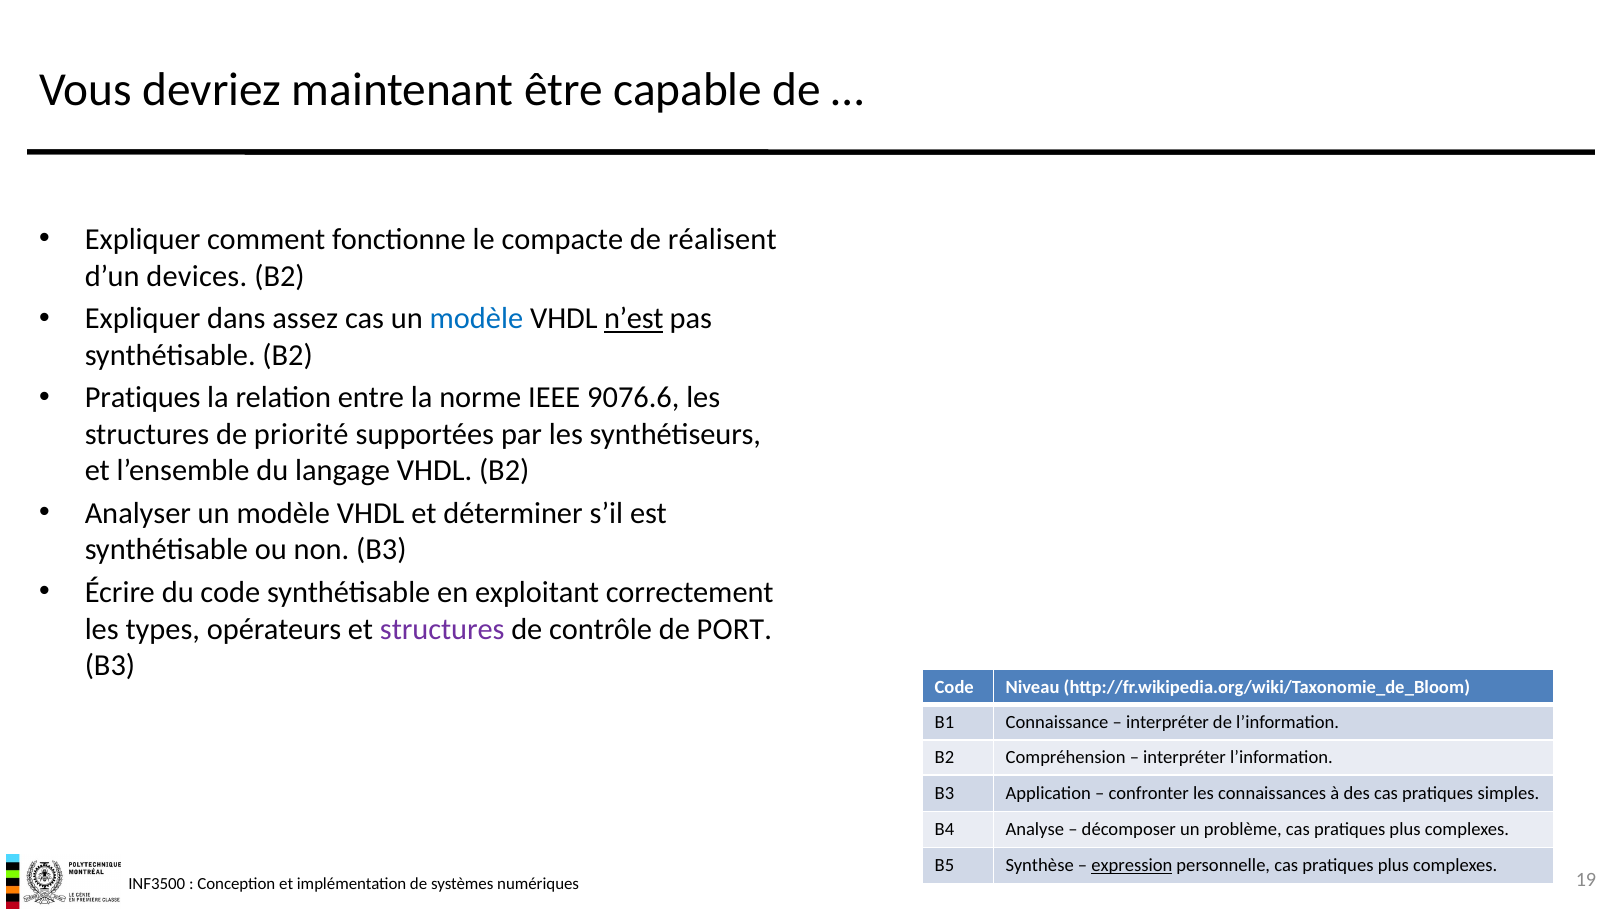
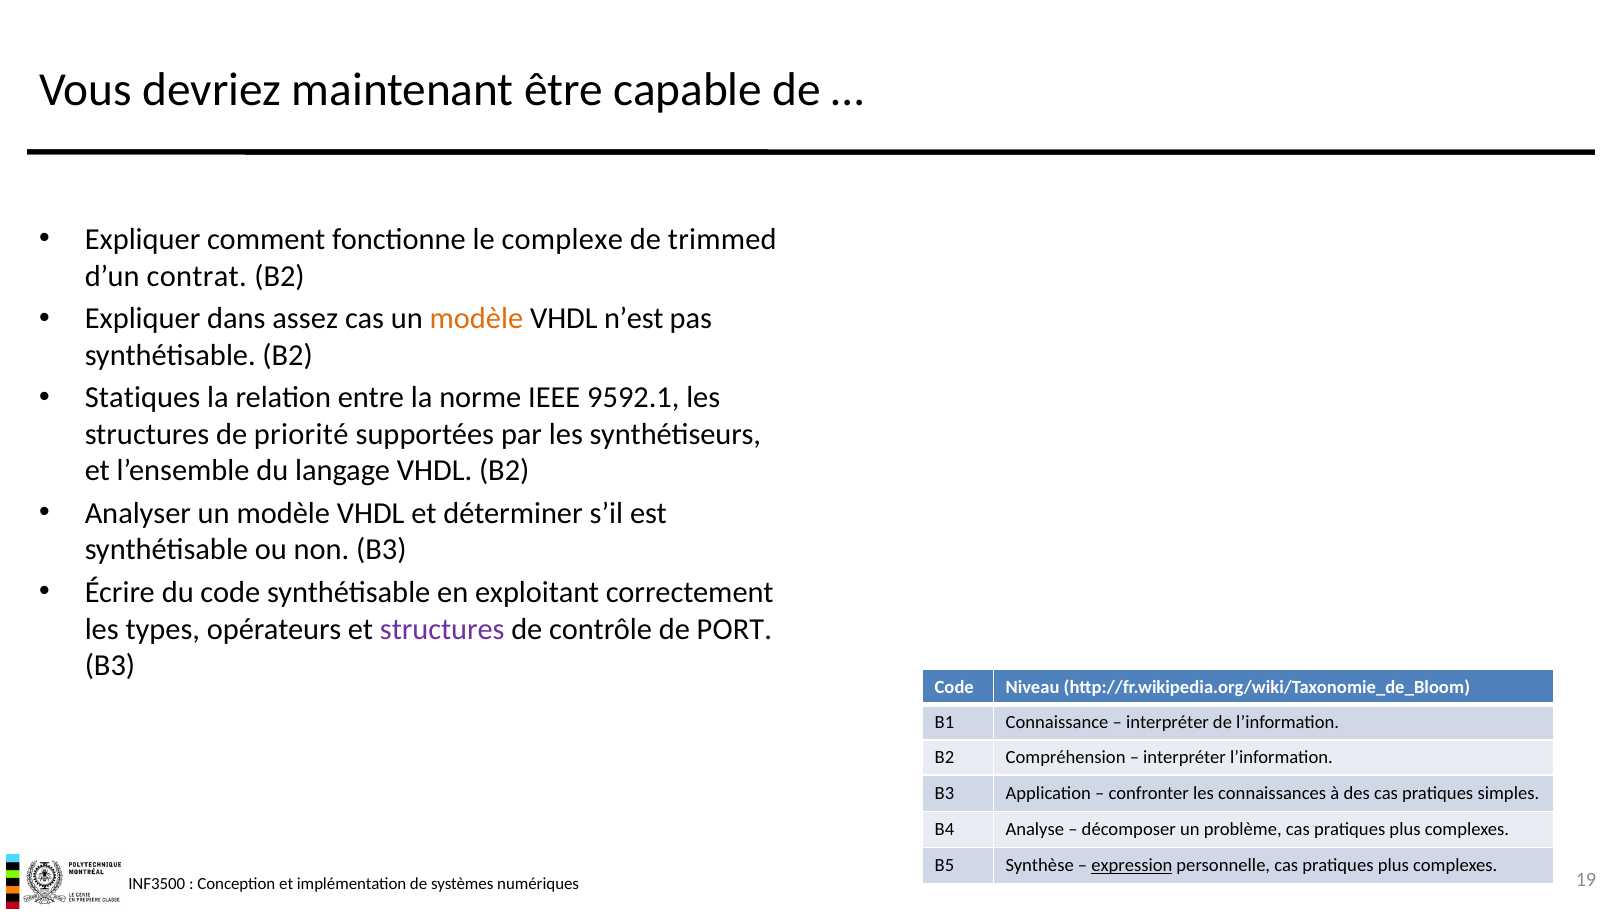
compacte: compacte -> complexe (562, 239)
réalisent: réalisent -> trimmed (722, 239)
devices: devices -> contrat (197, 276)
modèle colour: blue -> orange (476, 318)
n’est underline: present -> none (634, 318)
Pratiques: Pratiques -> Statiques (143, 397)
9076.6: 9076.6 -> 9592.1 (633, 397)
